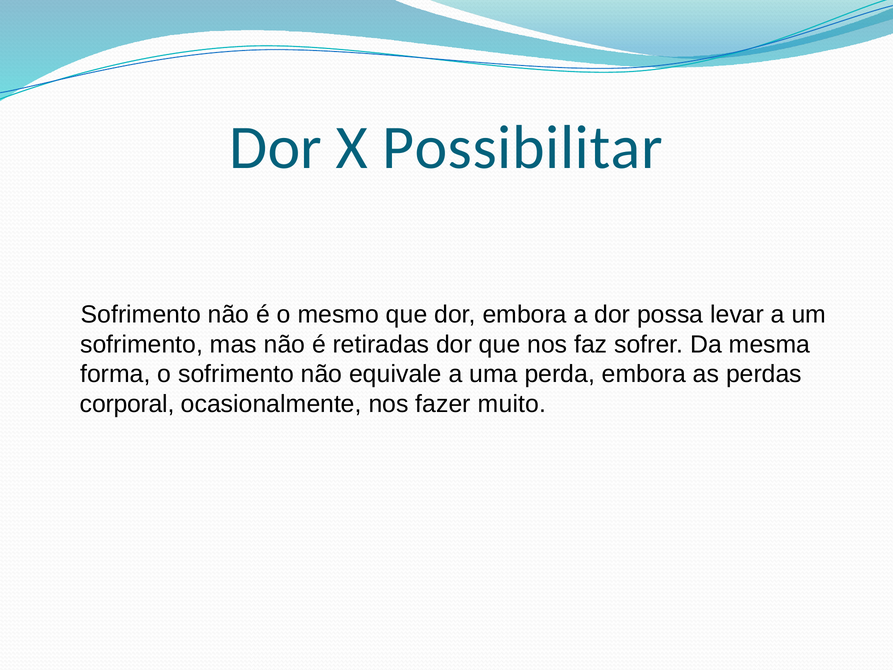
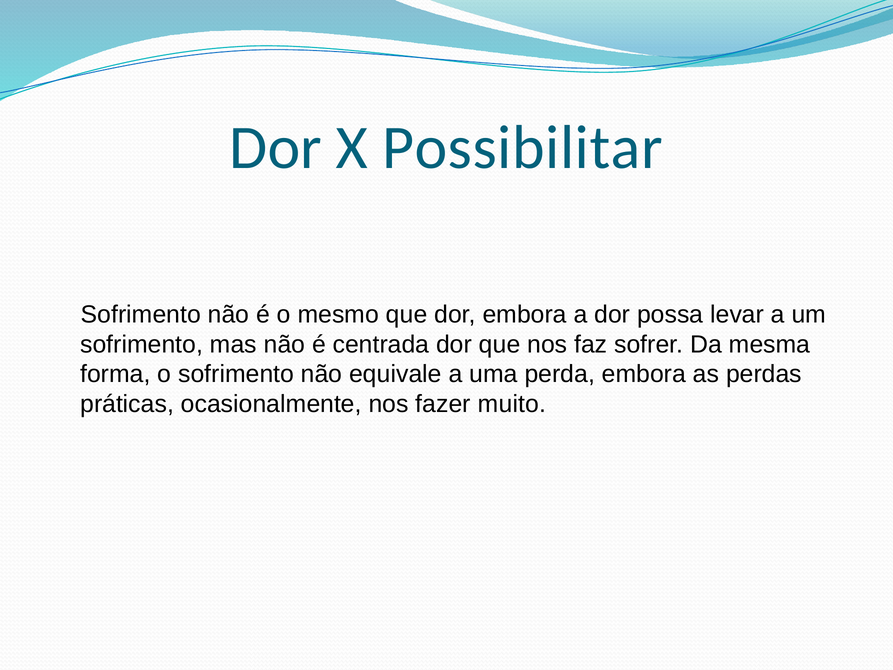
retiradas: retiradas -> centrada (381, 344)
corporal: corporal -> práticas (127, 404)
